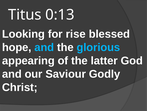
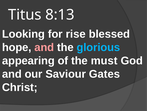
0:13: 0:13 -> 8:13 (60, 15)
and colour: light blue -> pink (44, 47)
latter: latter -> must (104, 60)
Godly: Godly -> Gates (104, 74)
